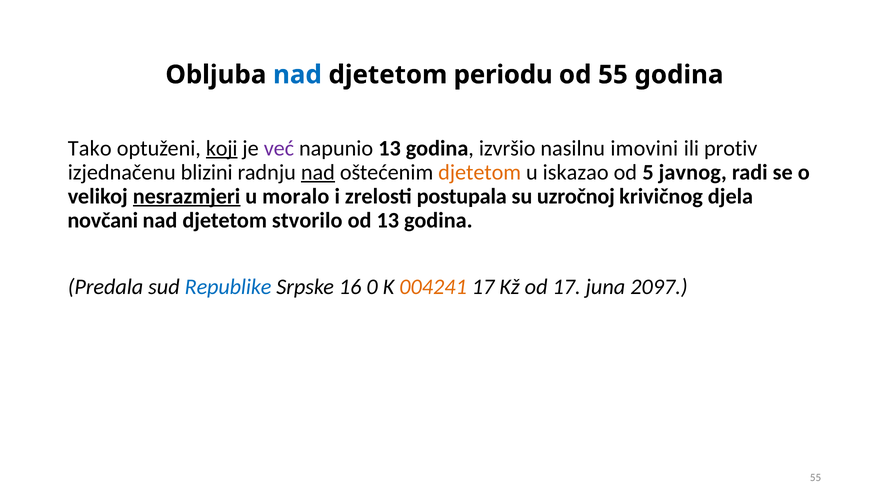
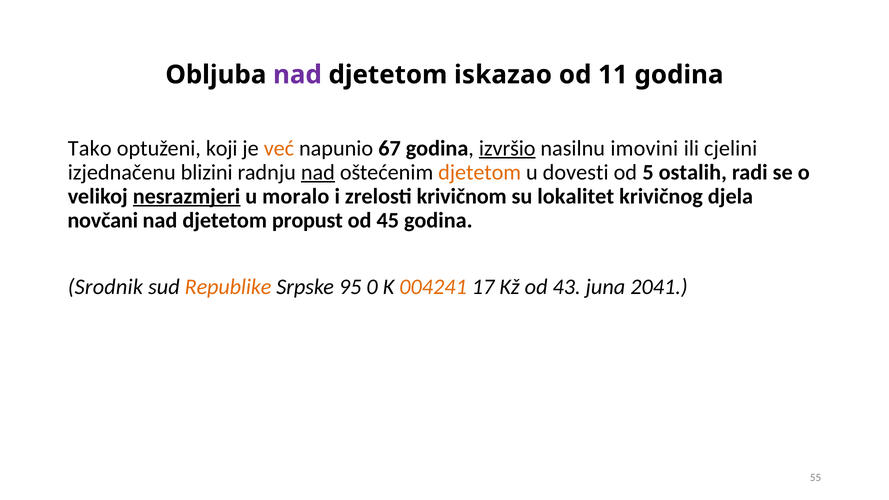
nad colour: blue -> purple (297, 75)
periodu: periodu -> iskazao (503, 75)
od 55: 55 -> 11 (613, 75)
koji underline: present -> none (222, 148)
već colour: purple -> orange (279, 148)
napunio 13: 13 -> 67 (390, 148)
izvršio underline: none -> present (507, 148)
protiv: protiv -> cjelini (731, 148)
iskazao: iskazao -> dovesti (576, 172)
javnog: javnog -> ostalih (693, 172)
postupala: postupala -> krivičnom (462, 196)
uzročnoj: uzročnoj -> lokalitet (576, 196)
stvorilo: stvorilo -> propust (307, 220)
od 13: 13 -> 45 (388, 220)
Predala: Predala -> Srodnik (105, 287)
Republike colour: blue -> orange (228, 287)
16: 16 -> 95 (350, 287)
od 17: 17 -> 43 (567, 287)
2097: 2097 -> 2041 (659, 287)
